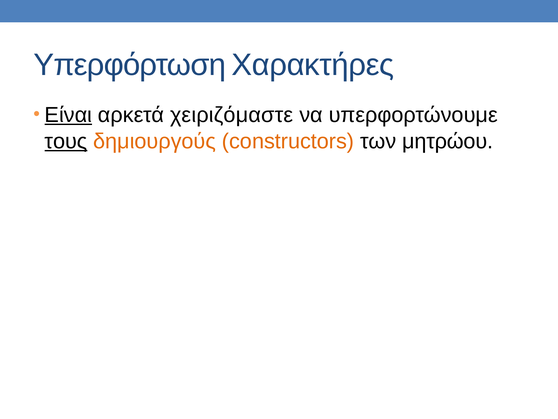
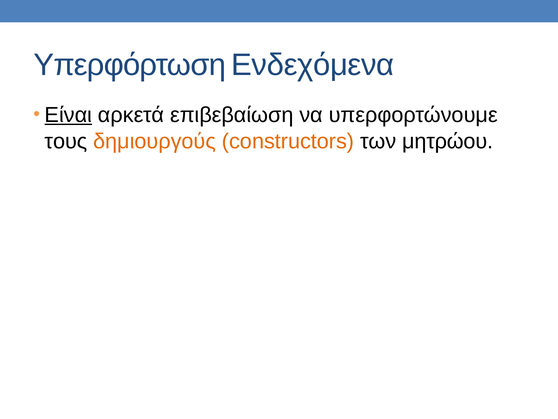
Χαρακτήρες: Χαρακτήρες -> Ενδεχόμενα (313, 65)
χειριζόμαστε: χειριζόμαστε -> επιβεβαίωση (232, 115)
τους underline: present -> none (66, 141)
